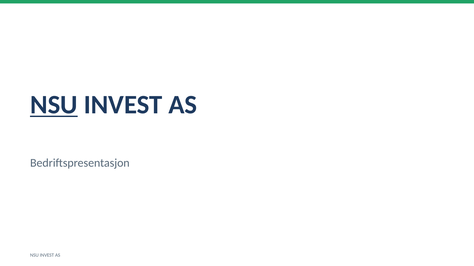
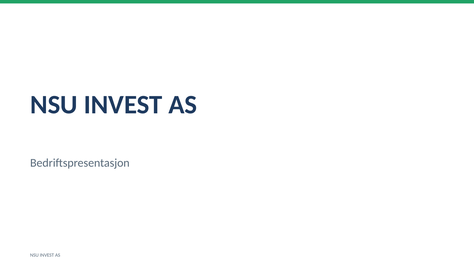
NSU underline: present -> none (54, 105)
